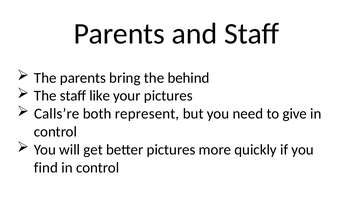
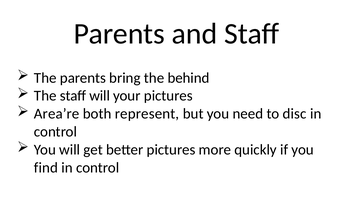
staff like: like -> will (100, 96)
Calls’re: Calls’re -> Area’re (57, 114)
give: give -> disc (295, 114)
